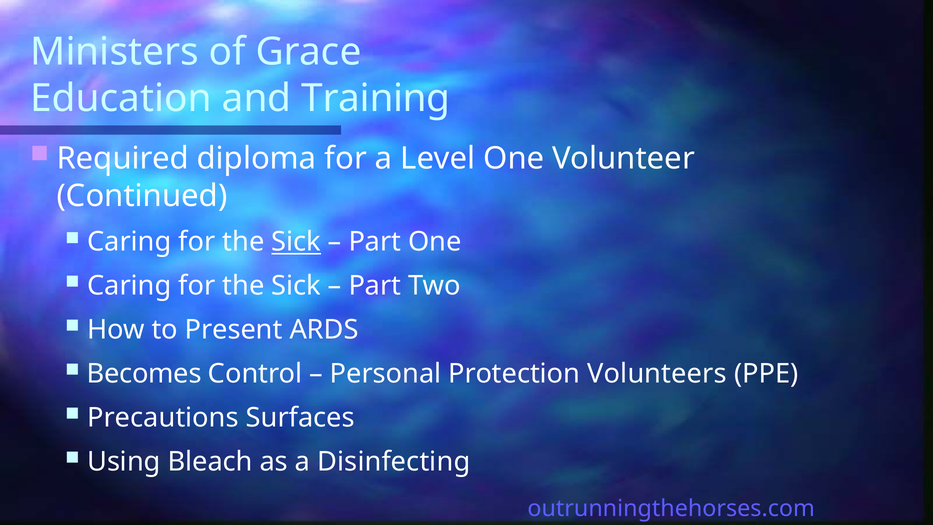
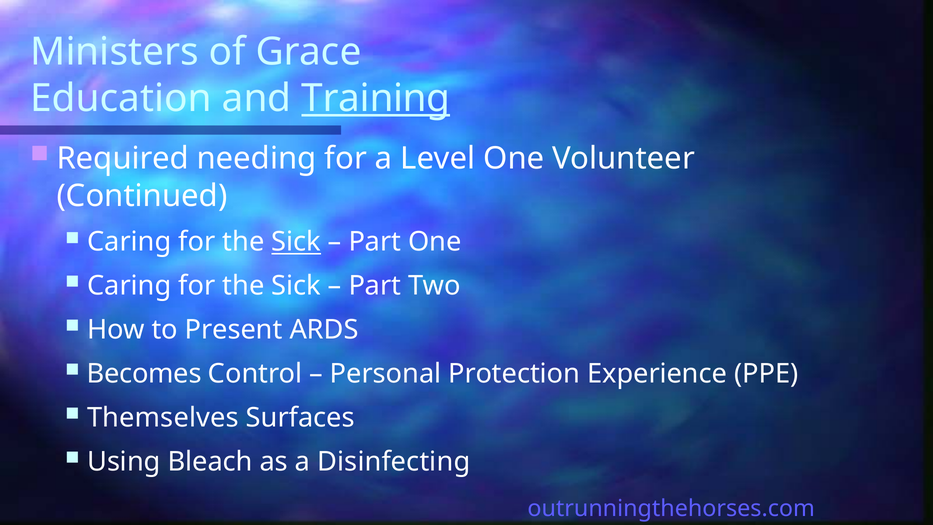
Training underline: none -> present (376, 98)
diploma: diploma -> needing (257, 158)
Volunteers: Volunteers -> Experience (657, 374)
Precautions: Precautions -> Themselves (163, 418)
